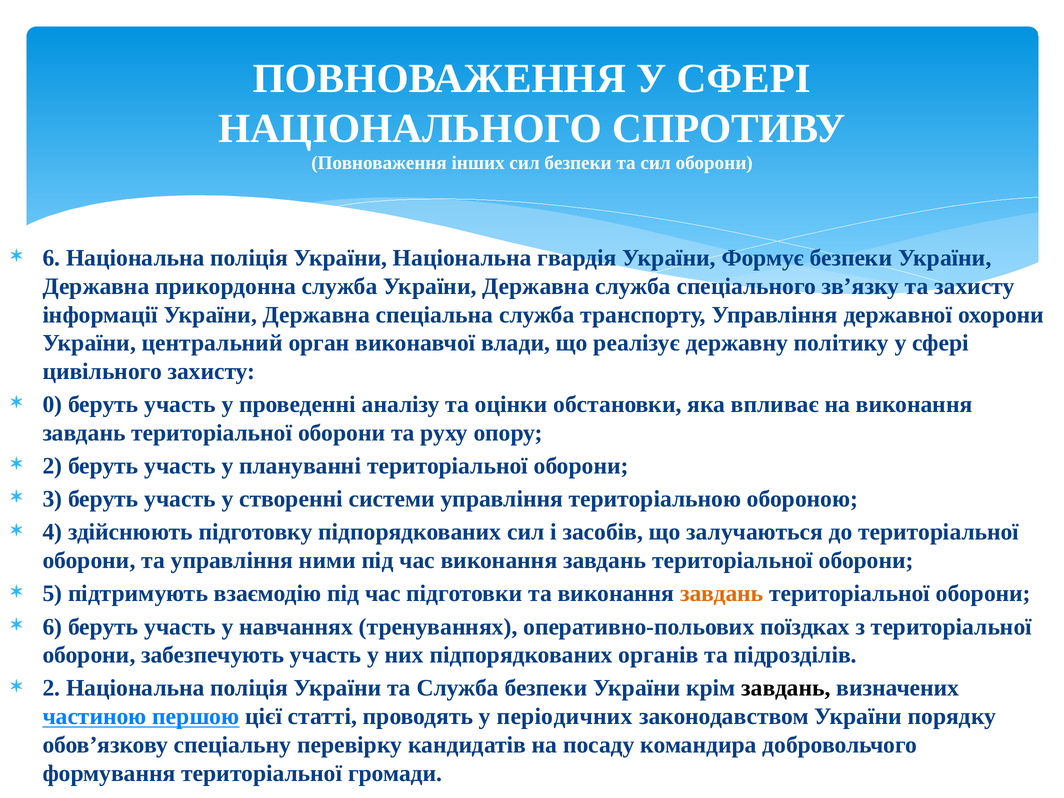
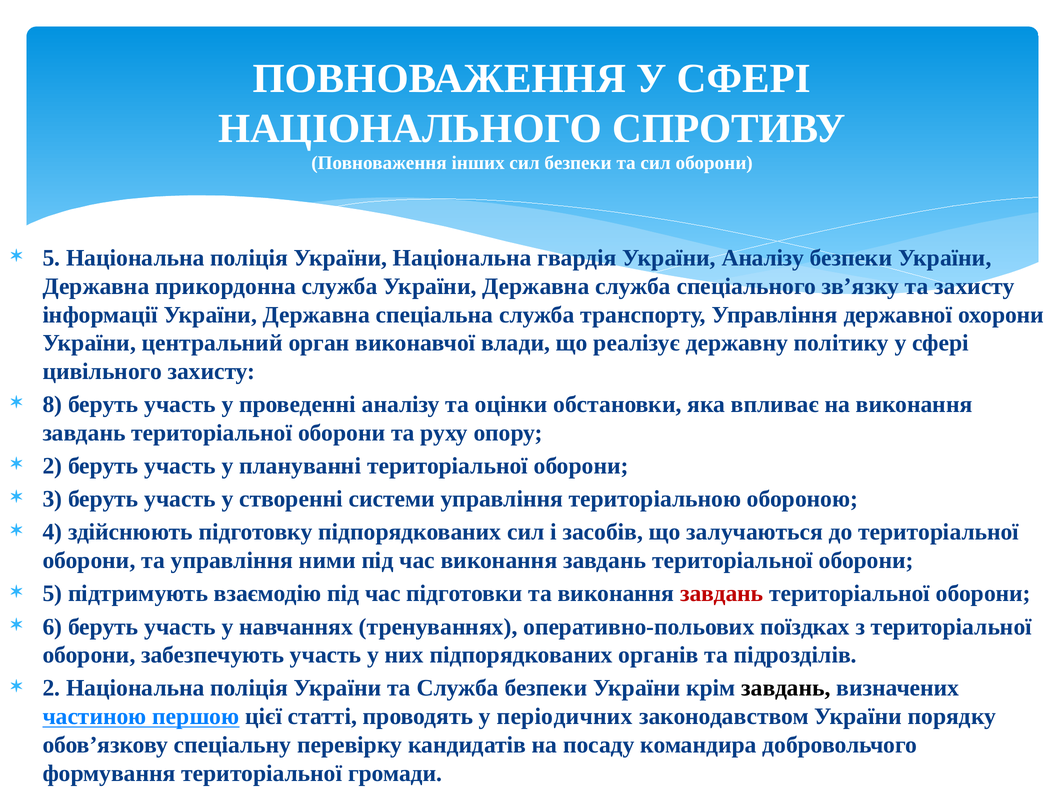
6: 6 -> 5 (51, 258)
України Формує: Формує -> Аналізу (763, 258)
0: 0 -> 8 (52, 405)
завдань colour: orange -> red (722, 594)
